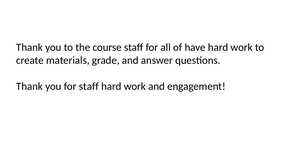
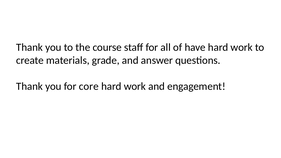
for staff: staff -> core (89, 86)
